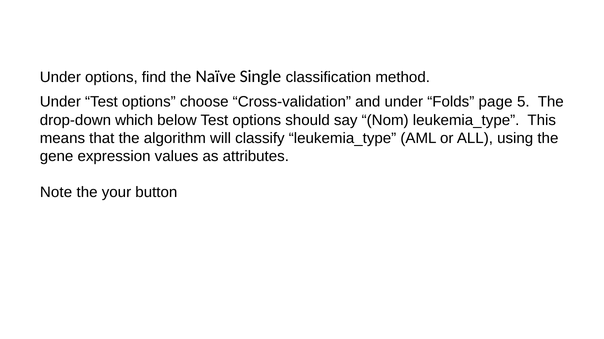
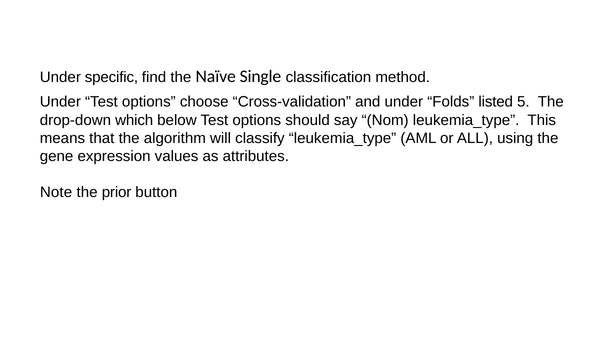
Under options: options -> specific (111, 77)
page: page -> listed (496, 102)
your: your -> prior (117, 193)
